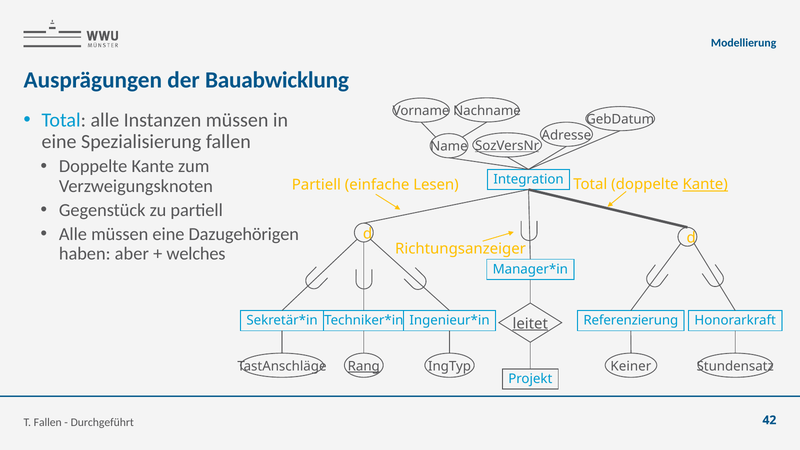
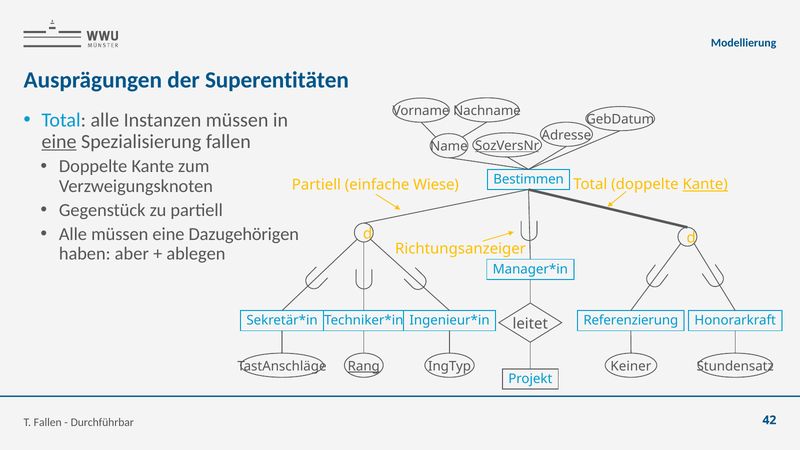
Bauabwicklung: Bauabwicklung -> Superentitäten (277, 80)
eine underline: none -> present (59, 142)
Integration: Integration -> Bestimmen (529, 179)
Lesen: Lesen -> Wiese (436, 185)
welches: welches -> ablegen (196, 254)
leitet underline: present -> none (530, 324)
Durchgeführt: Durchgeführt -> Durchführbar (102, 422)
